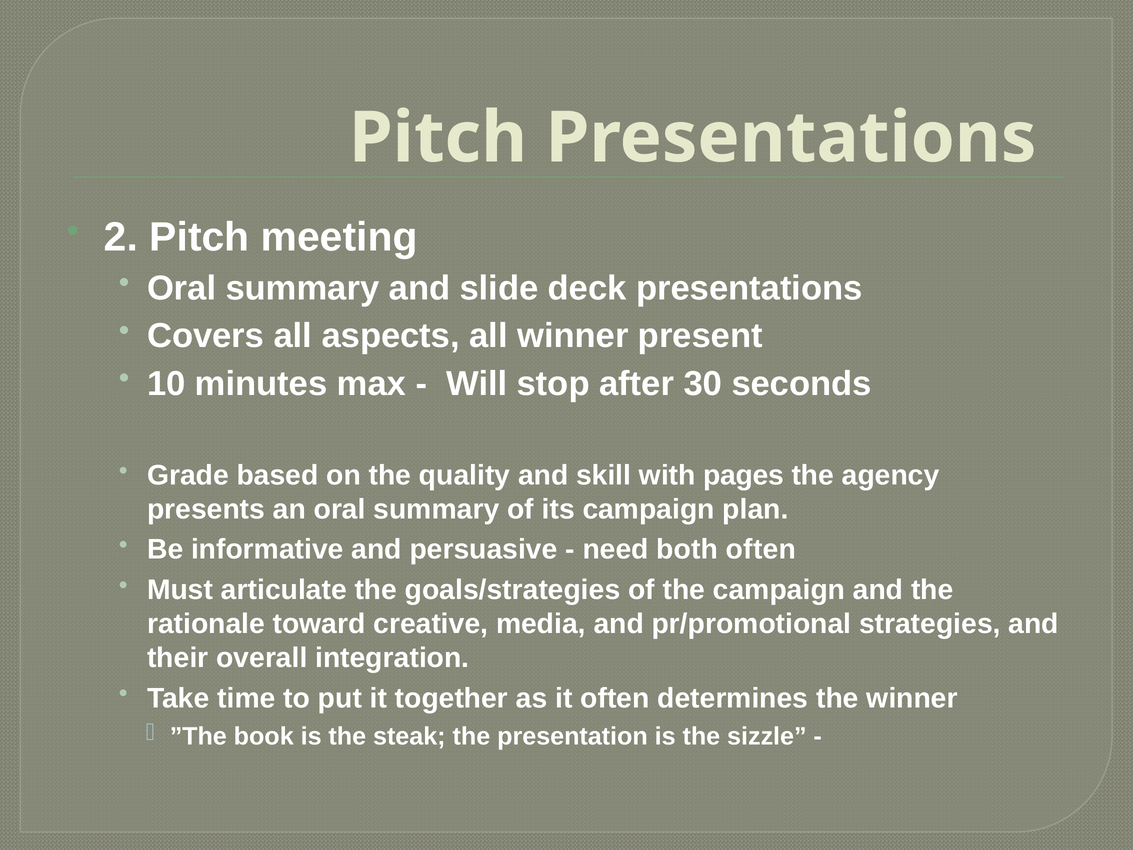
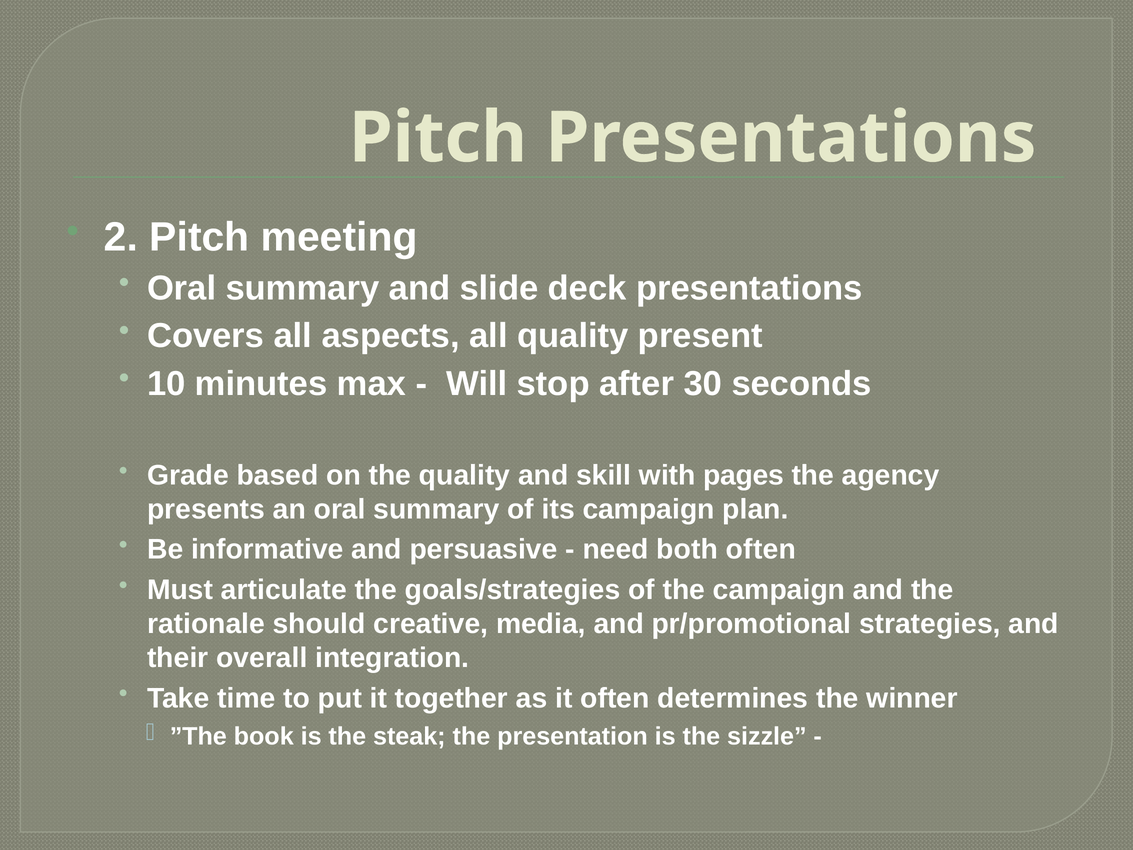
all winner: winner -> quality (573, 336)
toward: toward -> should (319, 624)
